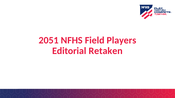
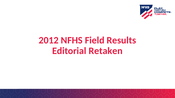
2051: 2051 -> 2012 (49, 40)
Players: Players -> Results (121, 40)
